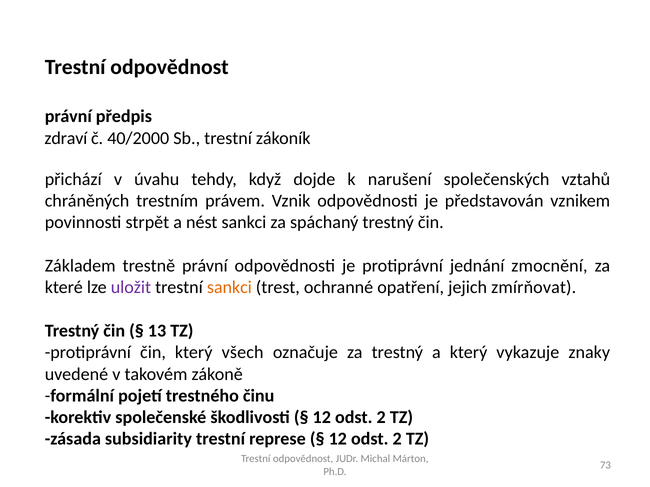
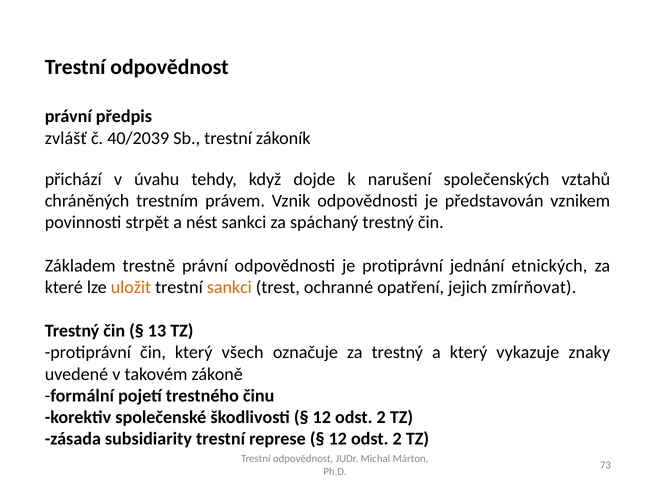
zdraví: zdraví -> zvlášť (66, 138)
40/2000: 40/2000 -> 40/2039 (138, 138)
zmocnění: zmocnění -> etnických (549, 266)
uložit colour: purple -> orange (131, 288)
